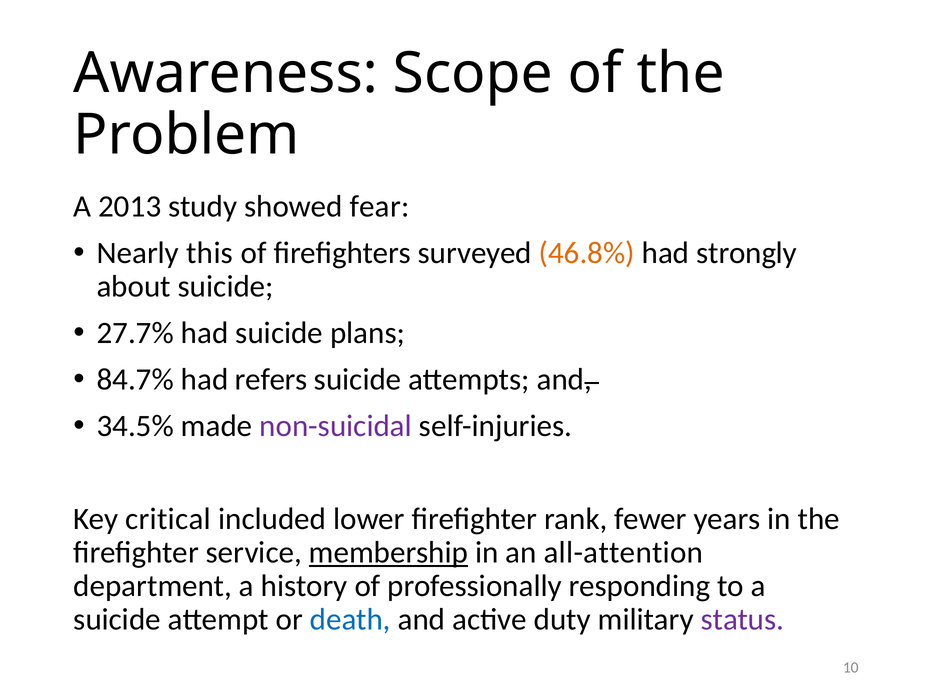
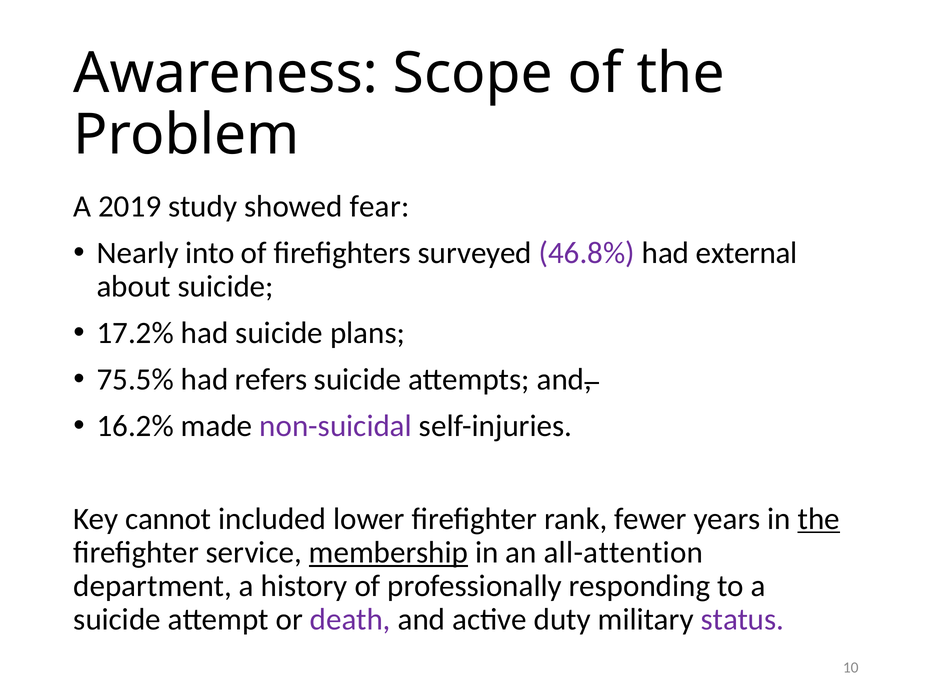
2013: 2013 -> 2019 (130, 206)
this: this -> into (210, 253)
46.8% colour: orange -> purple (587, 253)
strongly: strongly -> external (747, 253)
27.7%: 27.7% -> 17.2% (135, 333)
84.7%: 84.7% -> 75.5% (135, 379)
34.5%: 34.5% -> 16.2% (135, 426)
critical: critical -> cannot (168, 519)
the underline: none -> present (819, 519)
death colour: blue -> purple (350, 620)
